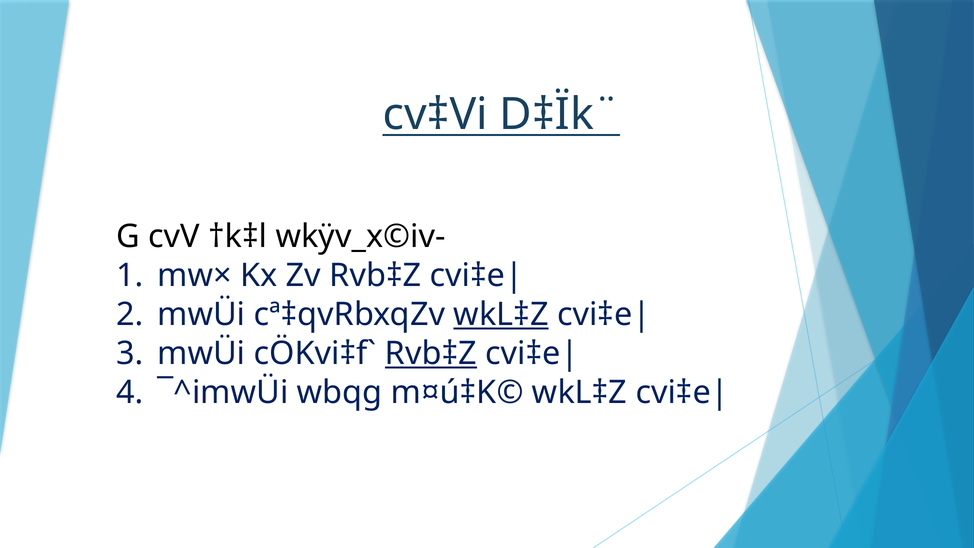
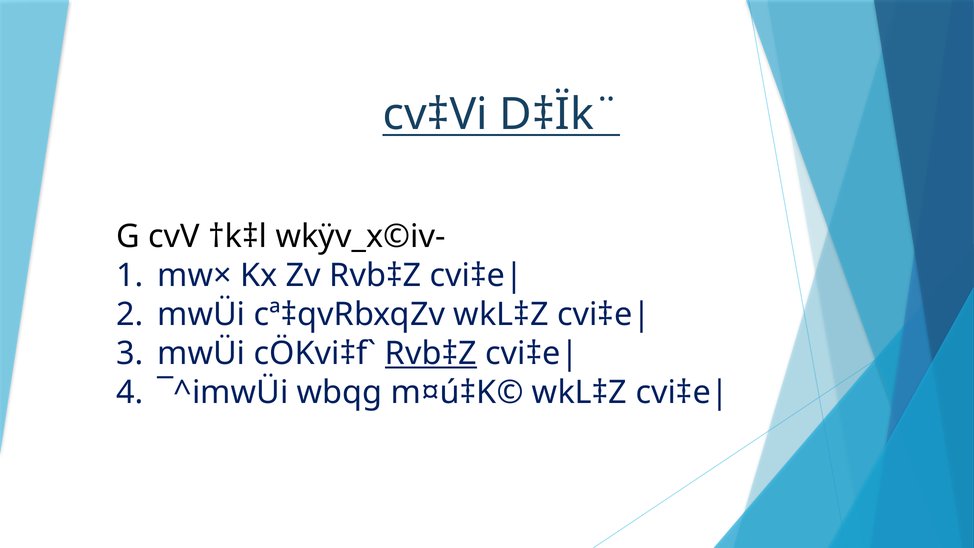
wkL‡Z underline: present -> none (501, 314)
